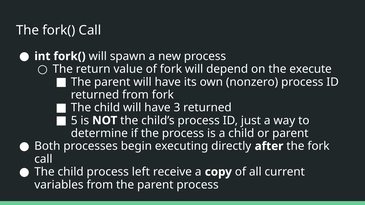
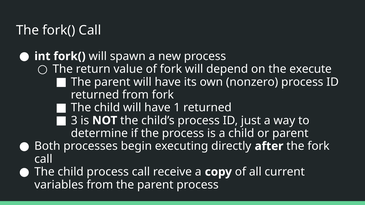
3: 3 -> 1 (177, 108)
5: 5 -> 3 (74, 121)
process left: left -> call (141, 172)
